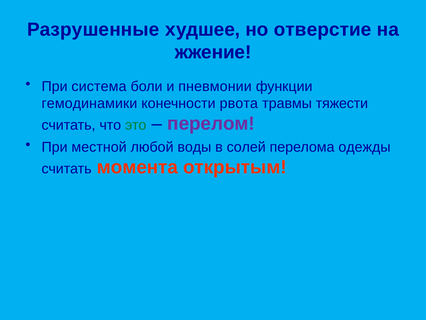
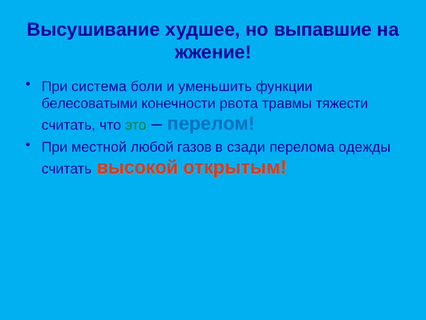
Разрушенные: Разрушенные -> Высушивание (93, 29)
отверстие: отверстие -> выпавшие (323, 29)
пневмонии: пневмонии -> уменьшить (215, 86)
гемодинамики: гемодинамики -> белесоватыми (90, 103)
перелом colour: purple -> blue (211, 123)
воды: воды -> газов (194, 147)
солей: солей -> сзади (246, 147)
момента: момента -> высокой (138, 167)
